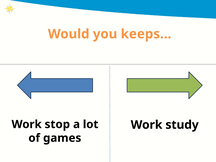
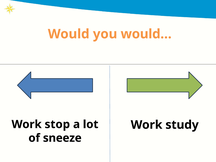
keeps…: keeps… -> would… (146, 34)
games: games -> sneeze (62, 138)
